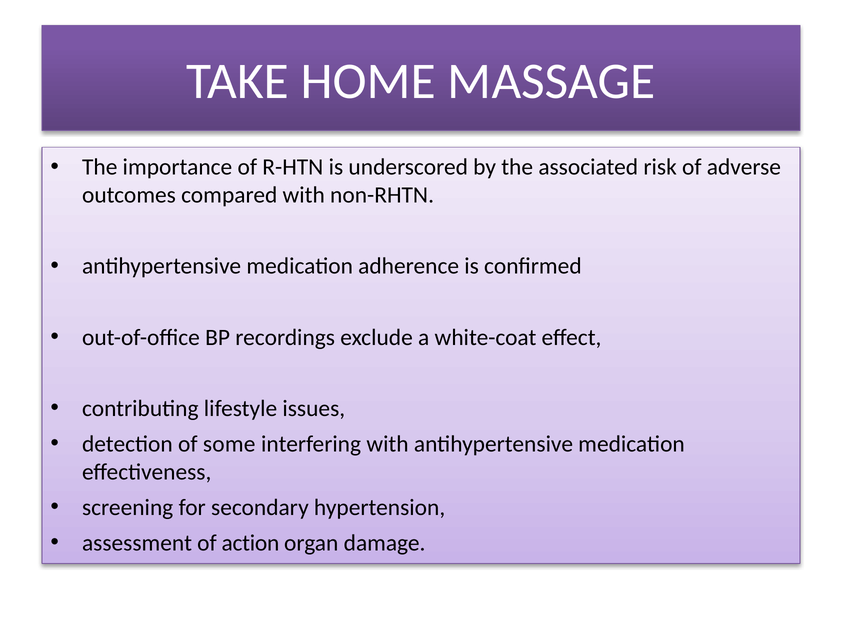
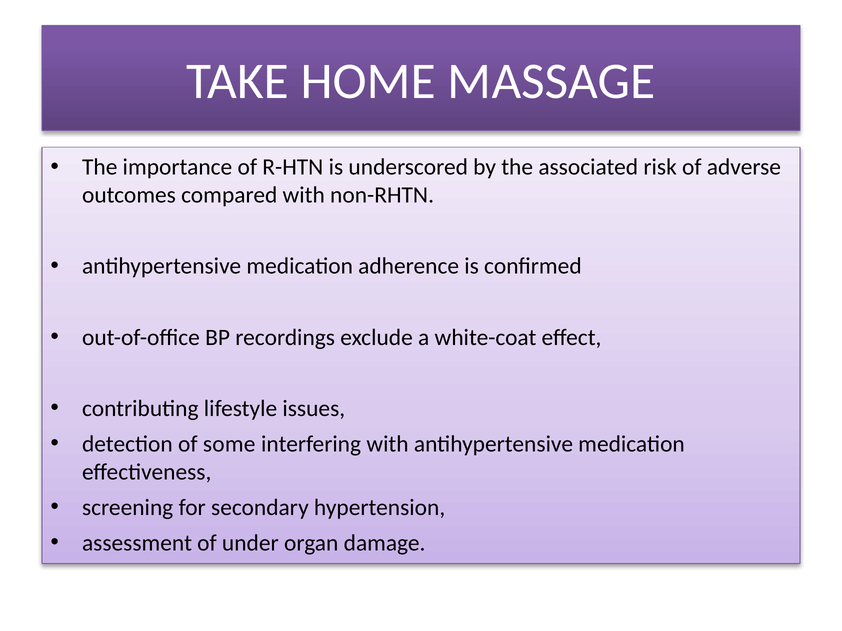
action: action -> under (250, 544)
